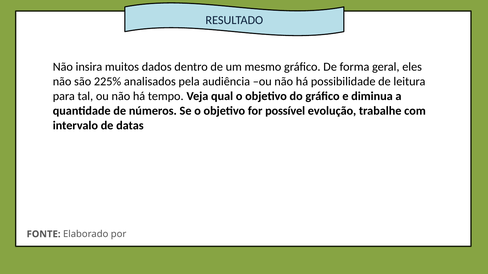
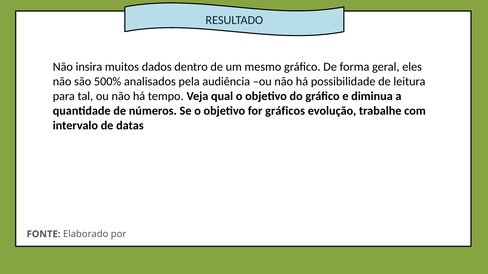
225%: 225% -> 500% (108, 82)
possível: possível -> gráficos (285, 111)
